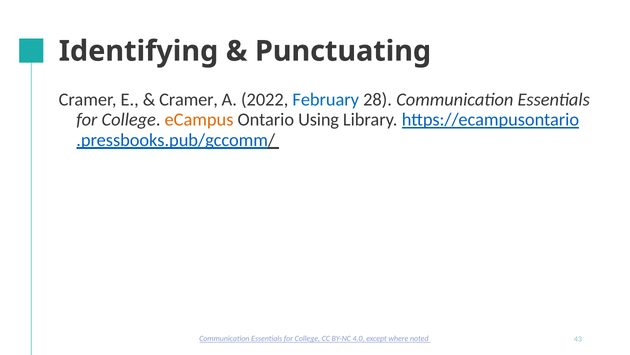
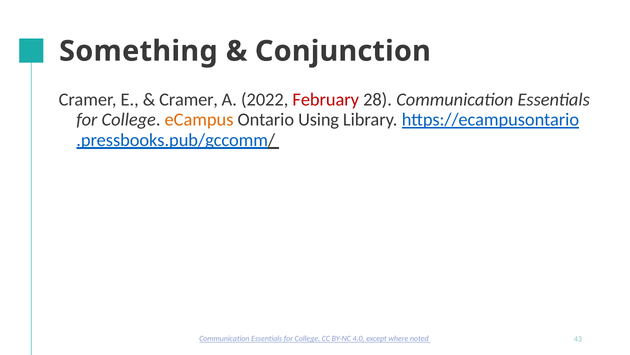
Identifying: Identifying -> Something (138, 51)
Punctuating: Punctuating -> Conjunction (343, 51)
February colour: blue -> red (326, 100)
